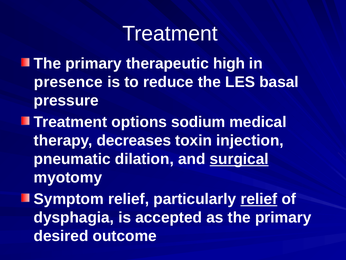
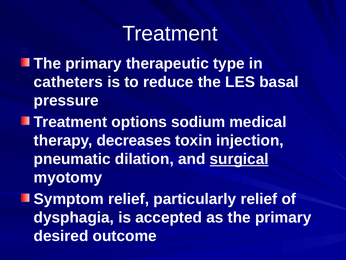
high: high -> type (229, 63)
presence: presence -> catheters (68, 82)
relief underline: present -> none (259, 199)
